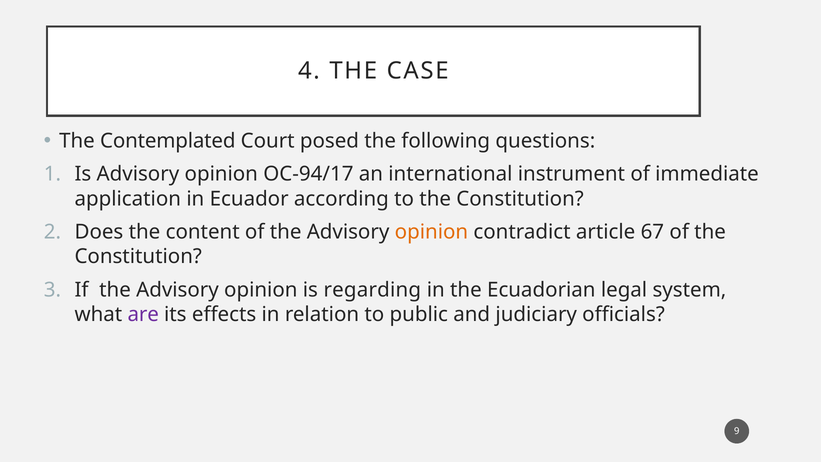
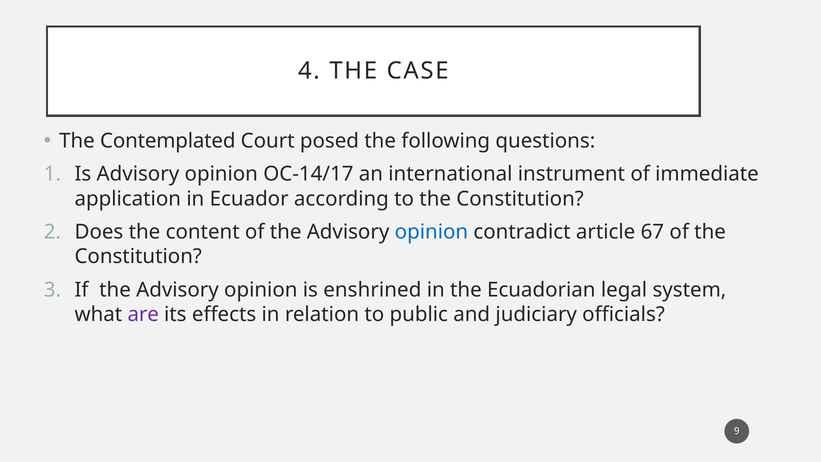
OC-94/17: OC-94/17 -> OC-14/17 (308, 174)
opinion colour: orange -> blue (431, 232)
regarding: regarding -> enshrined (372, 290)
